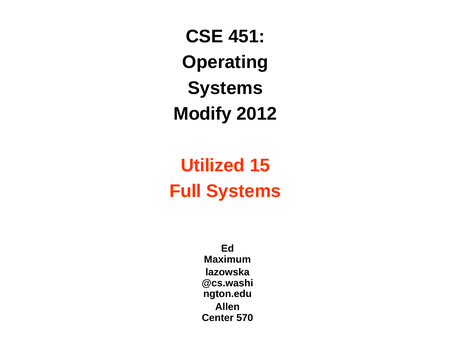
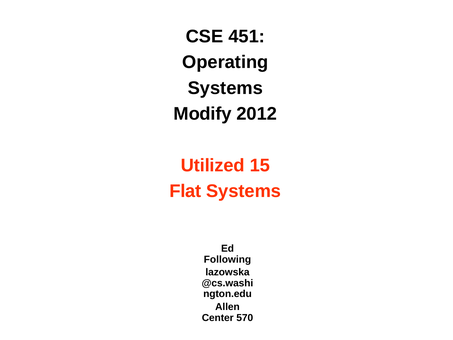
Full: Full -> Flat (185, 191)
Maximum: Maximum -> Following (227, 259)
